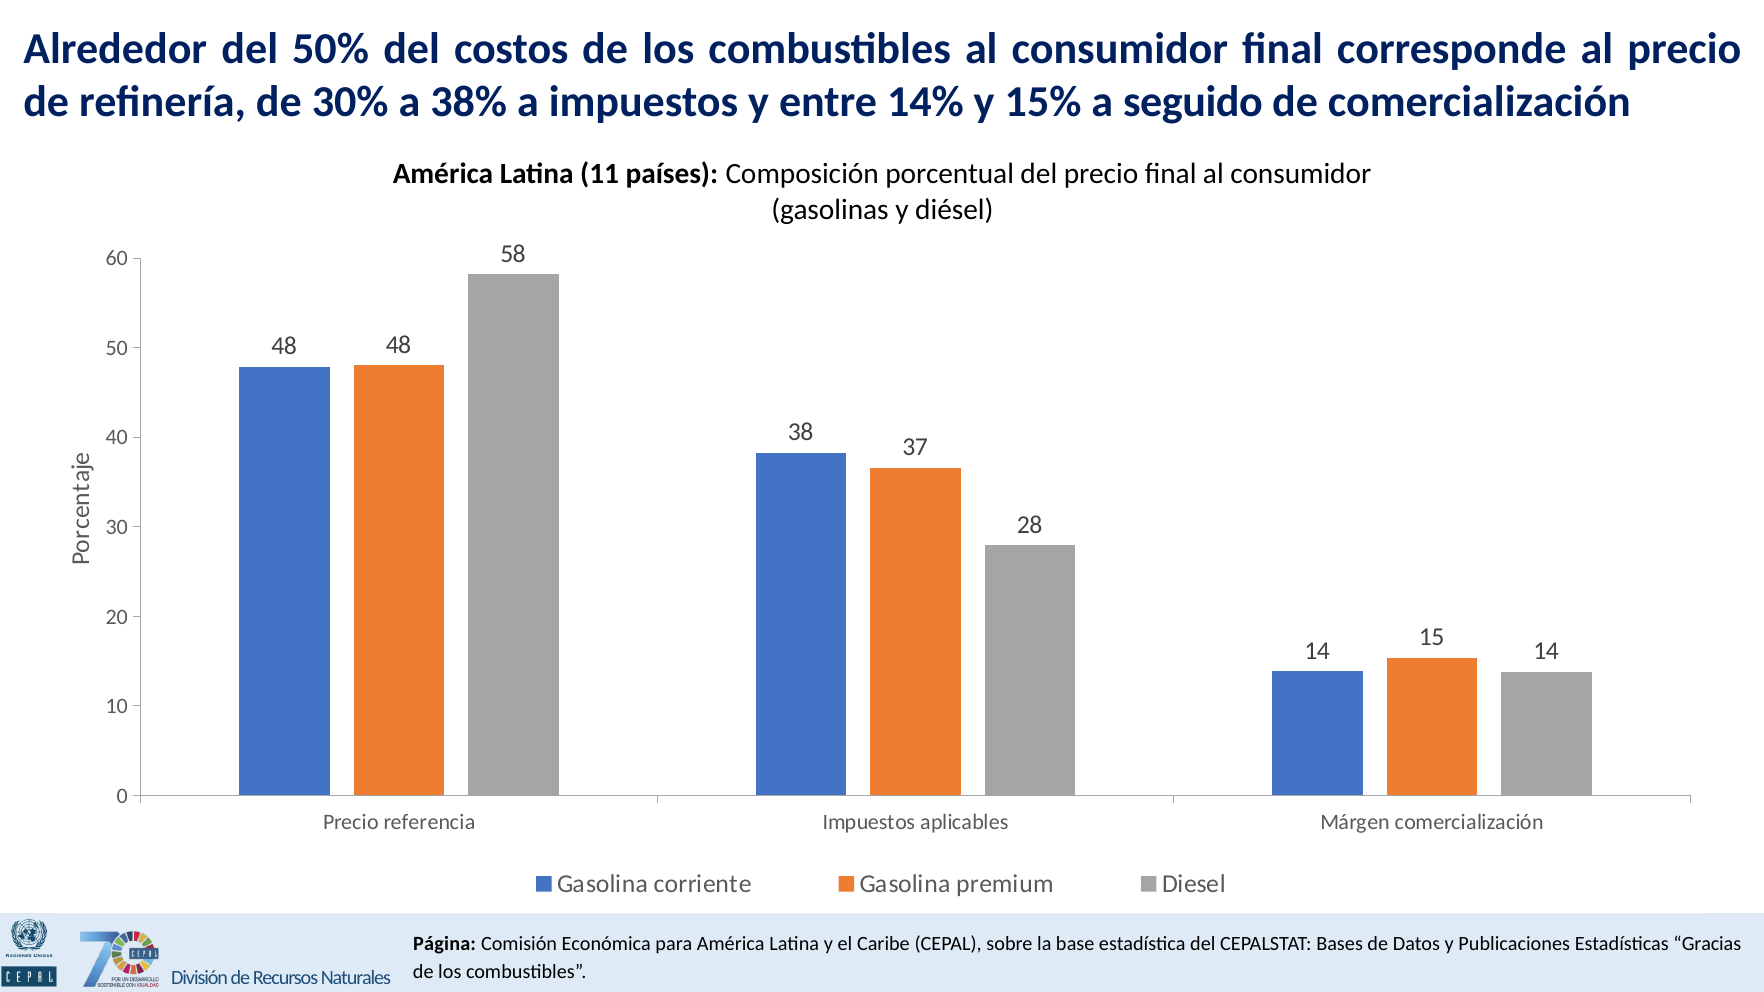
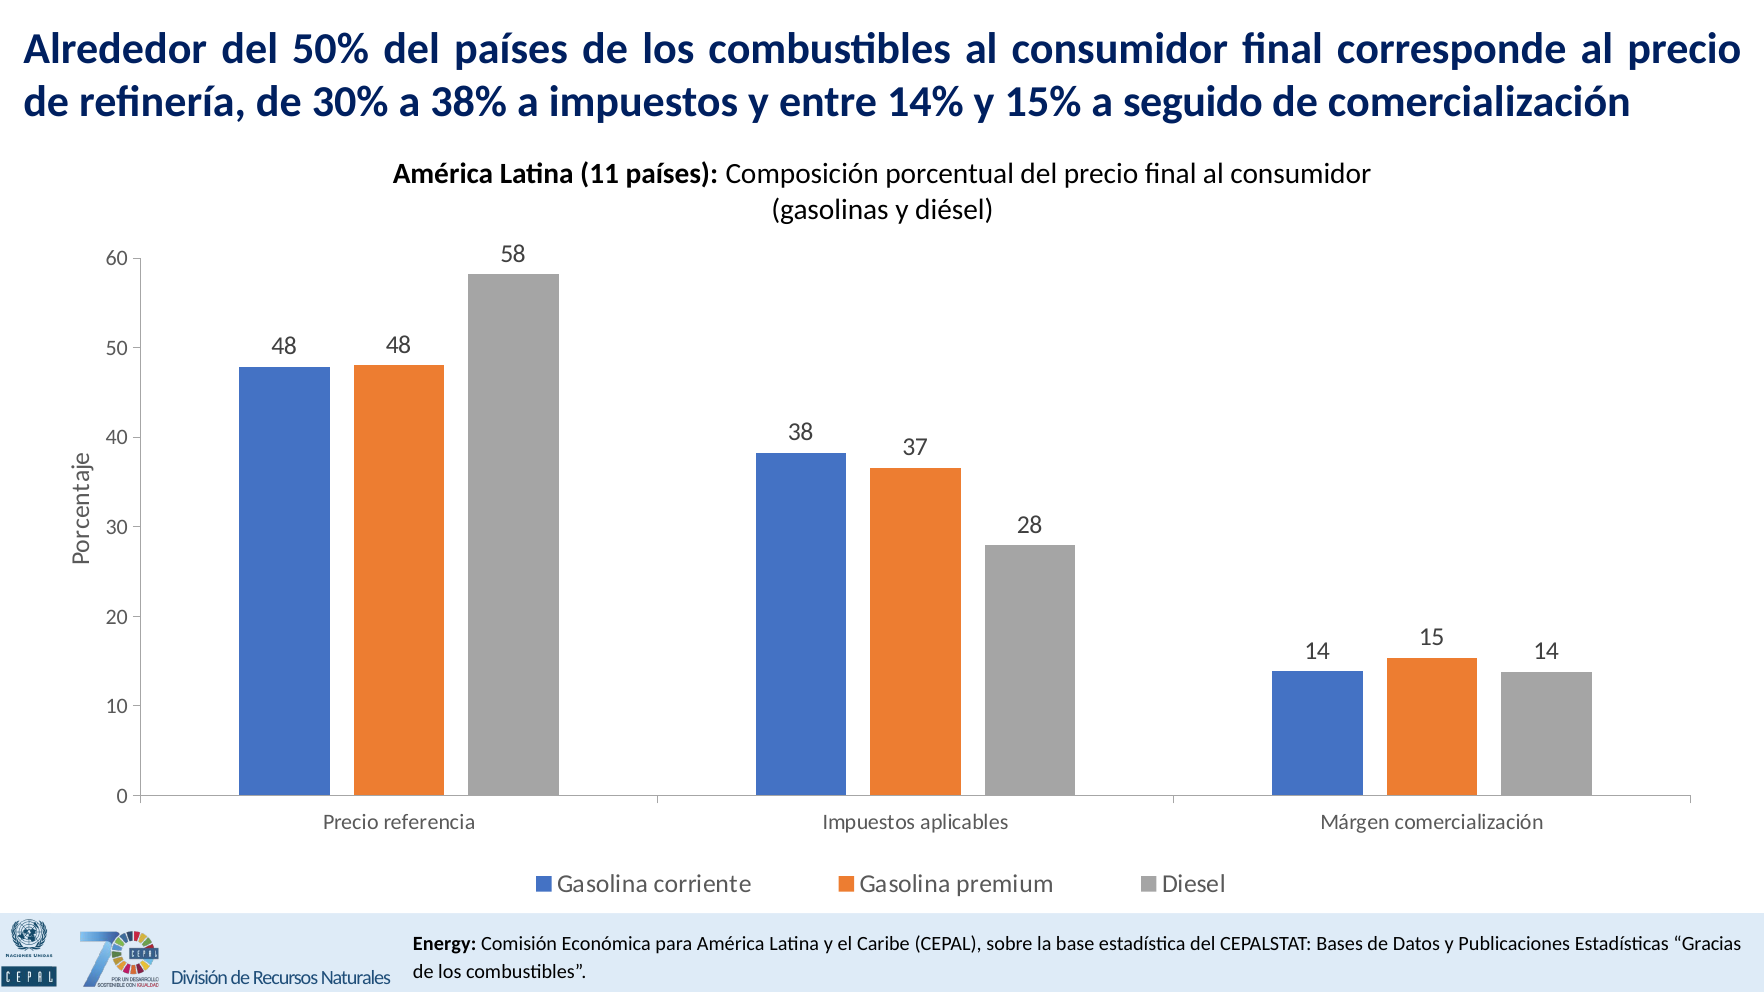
del costos: costos -> países (511, 49)
Página: Página -> Energy (445, 944)
